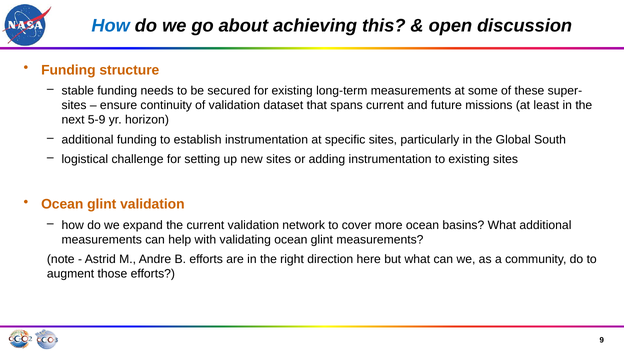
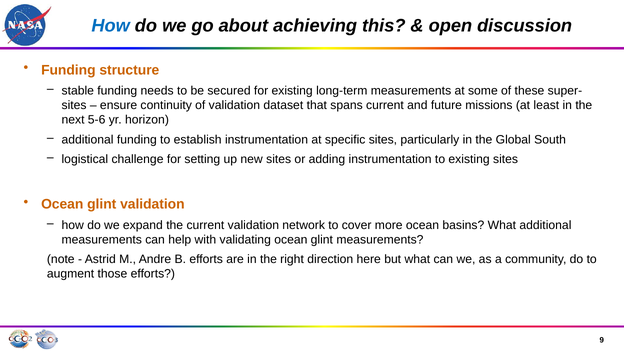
5-9: 5-9 -> 5-6 (97, 120)
